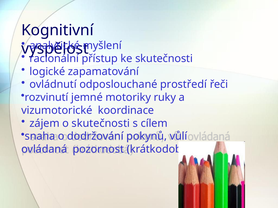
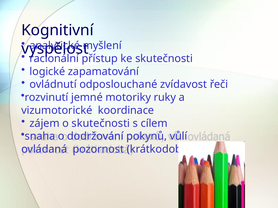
prostředí: prostředí -> zvídavost (184, 85)
